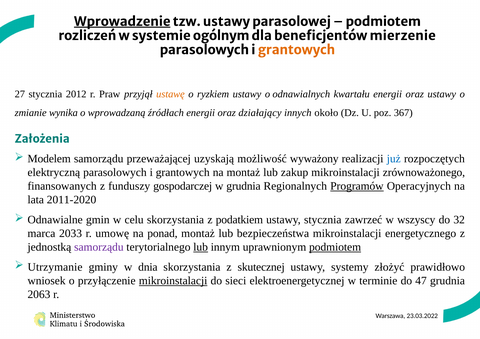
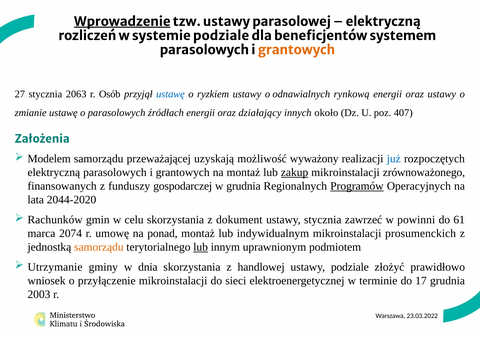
podmiotem: podmiotem -> elektryczną (383, 22)
systemie ogólnym: ogólnym -> podziale (221, 36)
mierzenie: mierzenie -> systemem (403, 36)
2012: 2012 -> 2063 (76, 94)
Praw: Praw -> Osób (110, 94)
ustawę colour: orange -> blue (170, 94)
kwartału: kwartału -> rynkową (352, 94)
zmianie wynika: wynika -> ustawę (63, 113)
o wprowadzaną: wprowadzaną -> parasolowych (117, 113)
367: 367 -> 407 (403, 113)
zakup underline: none -> present (295, 173)
2011-2020: 2011-2020 -> 2044-2020 (72, 200)
Odnawialne: Odnawialne -> Rachunków (55, 220)
podatkiem: podatkiem -> dokument (239, 220)
wszyscy: wszyscy -> powinni (416, 220)
32: 32 -> 61 (459, 220)
2033: 2033 -> 2074 (71, 234)
bezpieczeństwa: bezpieczeństwa -> indywidualnym (273, 234)
energetycznego: energetycznego -> prosumenckich (421, 234)
samorządu colour: purple -> orange (99, 247)
podmiotem underline: present -> none (335, 247)
skutecznej: skutecznej -> handlowej (261, 267)
ustawy systemy: systemy -> podziale (350, 267)
mikroinstalacji underline: present -> none (173, 281)
47: 47 -> 17 (421, 281)
2063: 2063 -> 2003 (39, 295)
